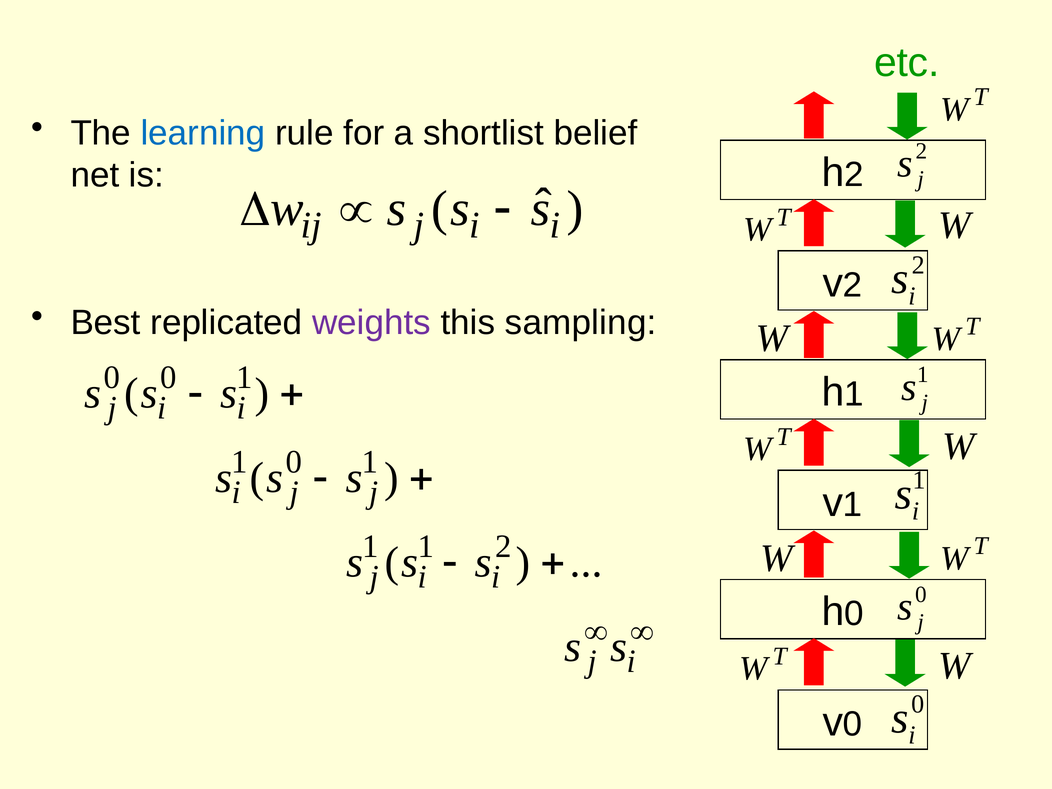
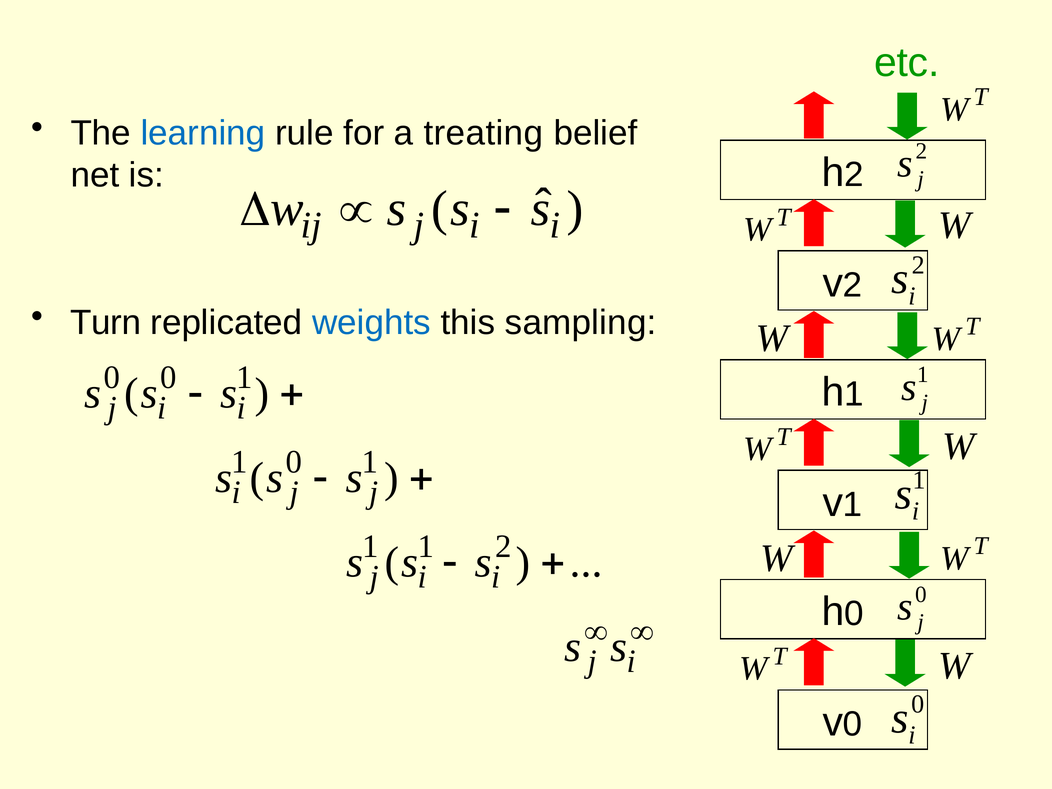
shortlist: shortlist -> treating (483, 133)
Best: Best -> Turn (106, 323)
weights colour: purple -> blue (371, 323)
